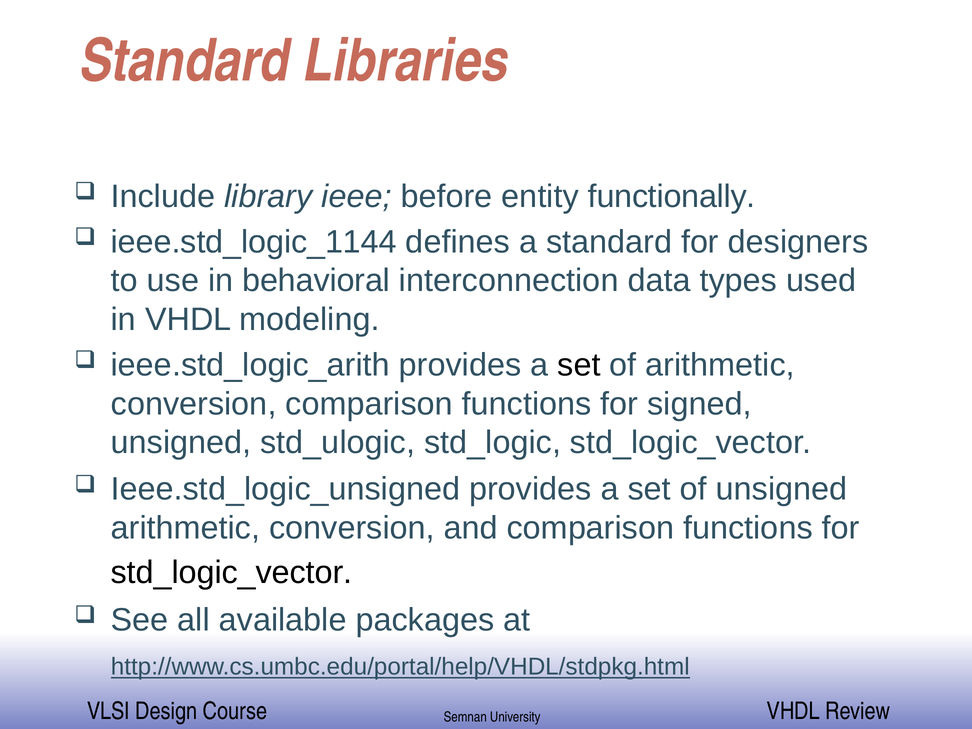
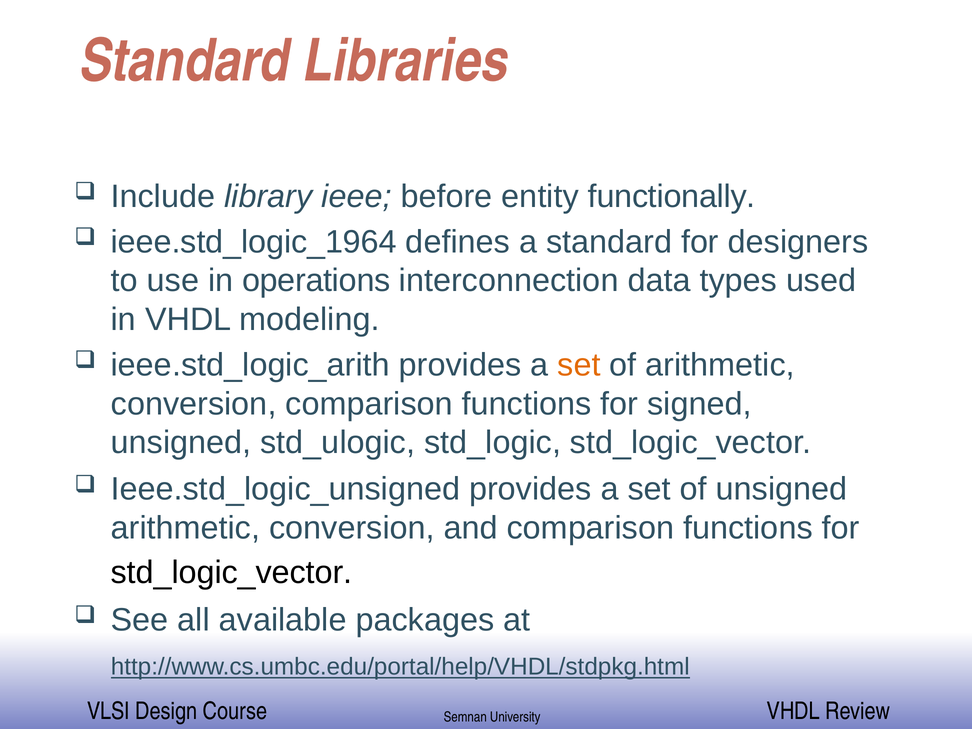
ieee.std_logic_1144: ieee.std_logic_1144 -> ieee.std_logic_1964 (254, 242)
behavioral: behavioral -> operations (316, 281)
set colour: black -> orange (579, 365)
